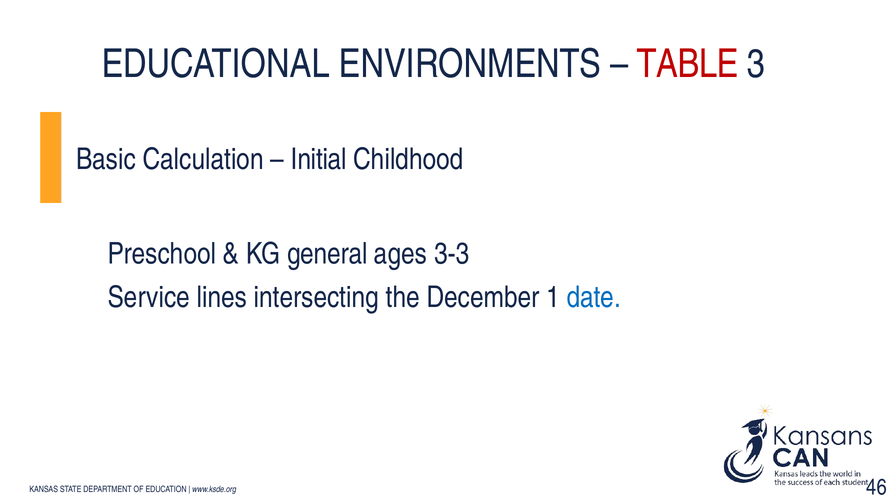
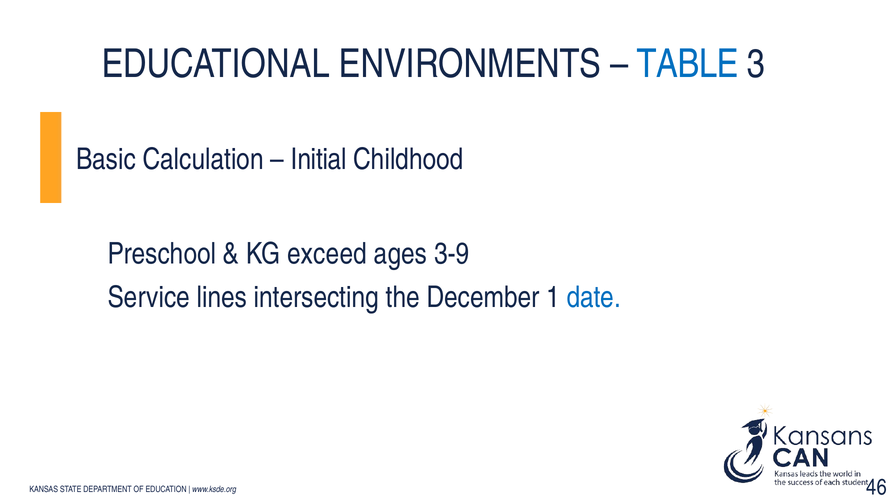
TABLE colour: red -> blue (688, 64)
general: general -> exceed (327, 254)
3-3: 3-3 -> 3-9 (452, 254)
